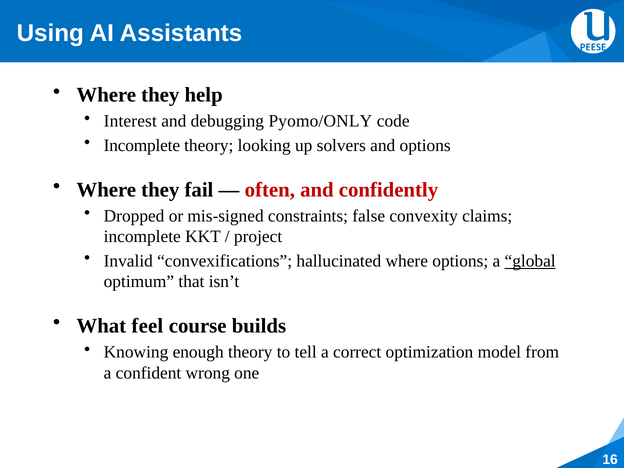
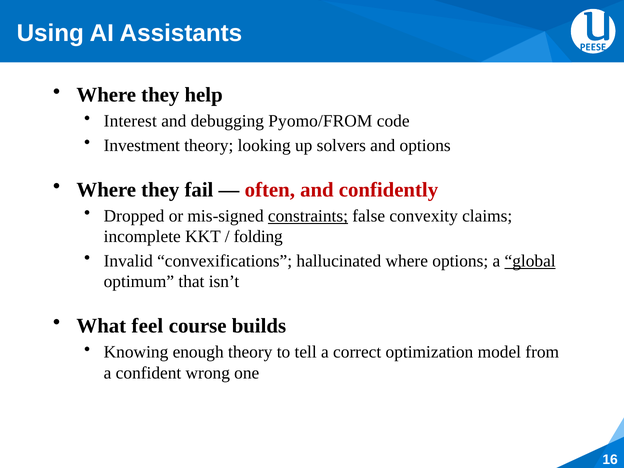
Pyomo/ONLY: Pyomo/ONLY -> Pyomo/FROM (320, 121)
Incomplete: Incomplete -> Investment (142, 145)
constraints underline: none -> present (308, 216)
project: project -> folding (258, 237)
